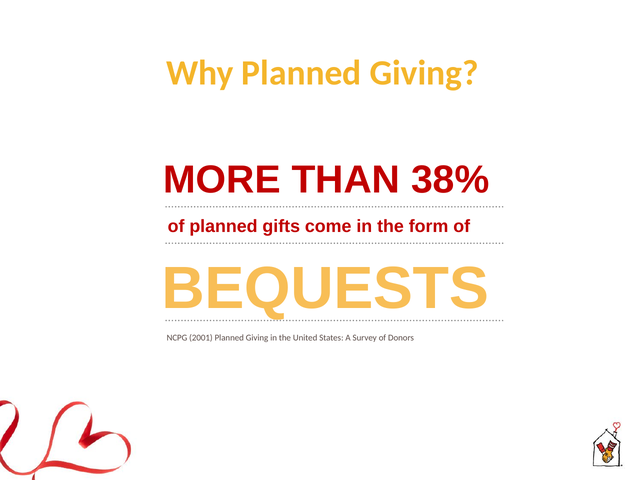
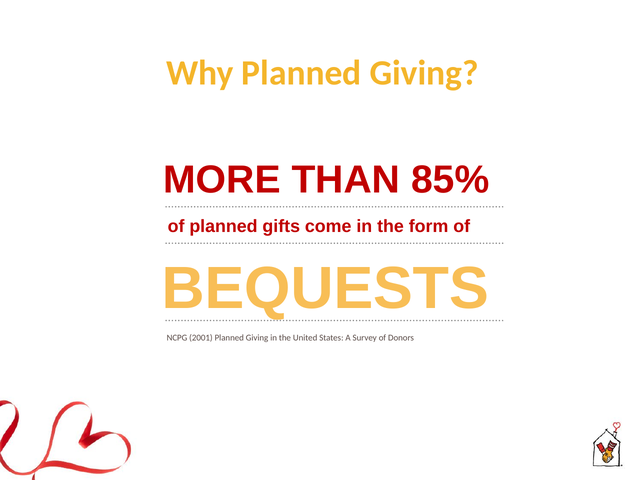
38%: 38% -> 85% (450, 180)
